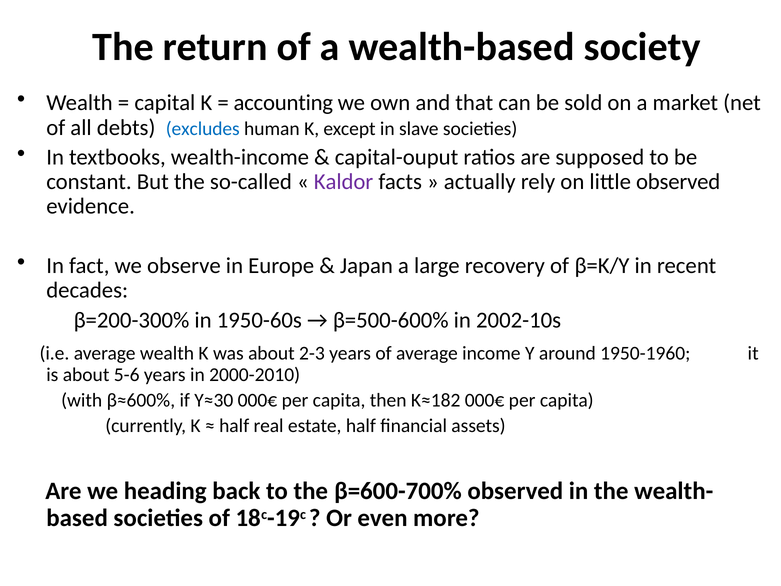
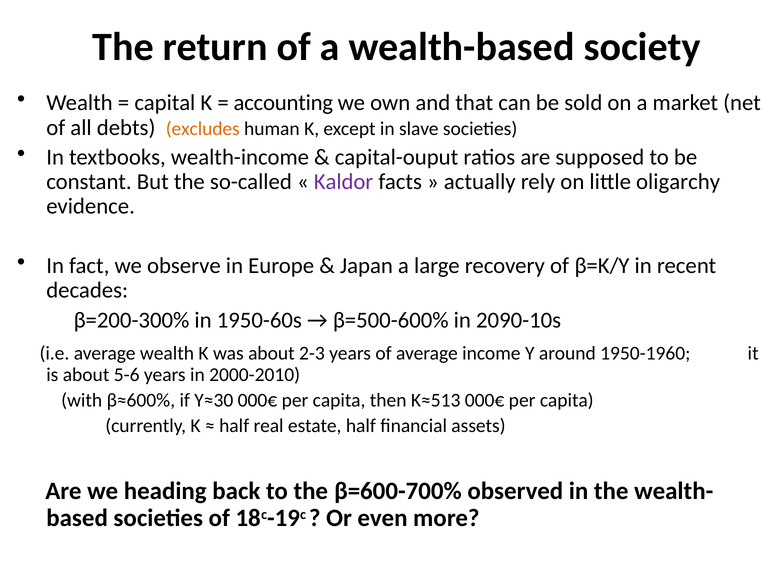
excludes colour: blue -> orange (203, 129)
little observed: observed -> oligarchy (678, 182)
2002-10s: 2002-10s -> 2090-10s (519, 320)
K≈182: K≈182 -> K≈513 (436, 400)
